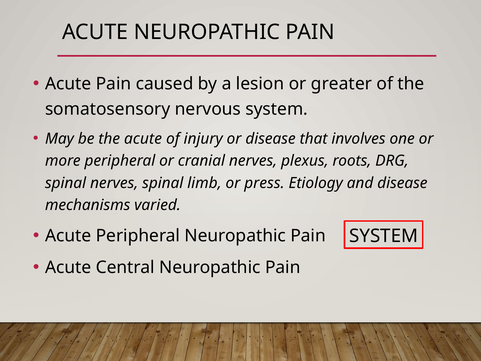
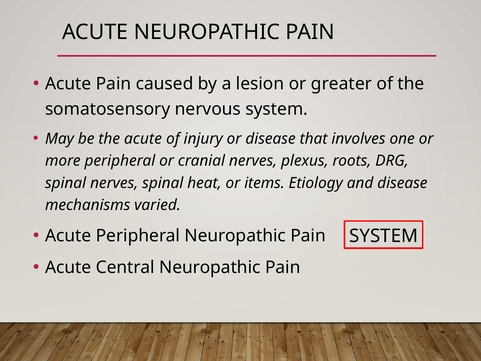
limb: limb -> heat (204, 183)
press: press -> items (264, 183)
